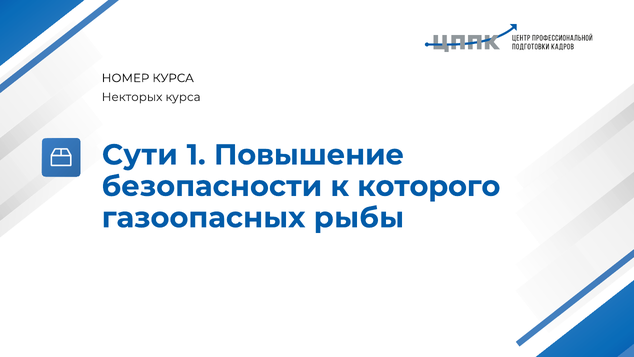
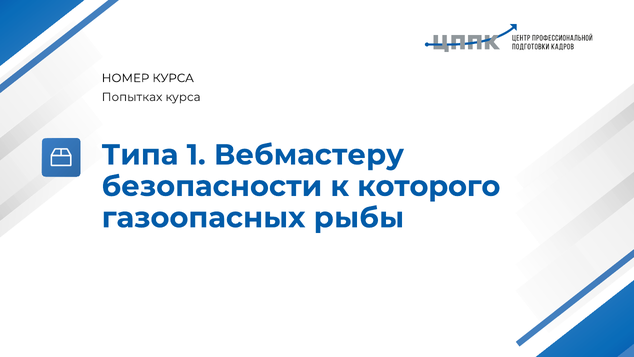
Некторых: Некторых -> Попытках (132, 97)
Сути: Сути -> Типа (140, 155)
Повышение: Повышение -> Вебмастеру (309, 155)
